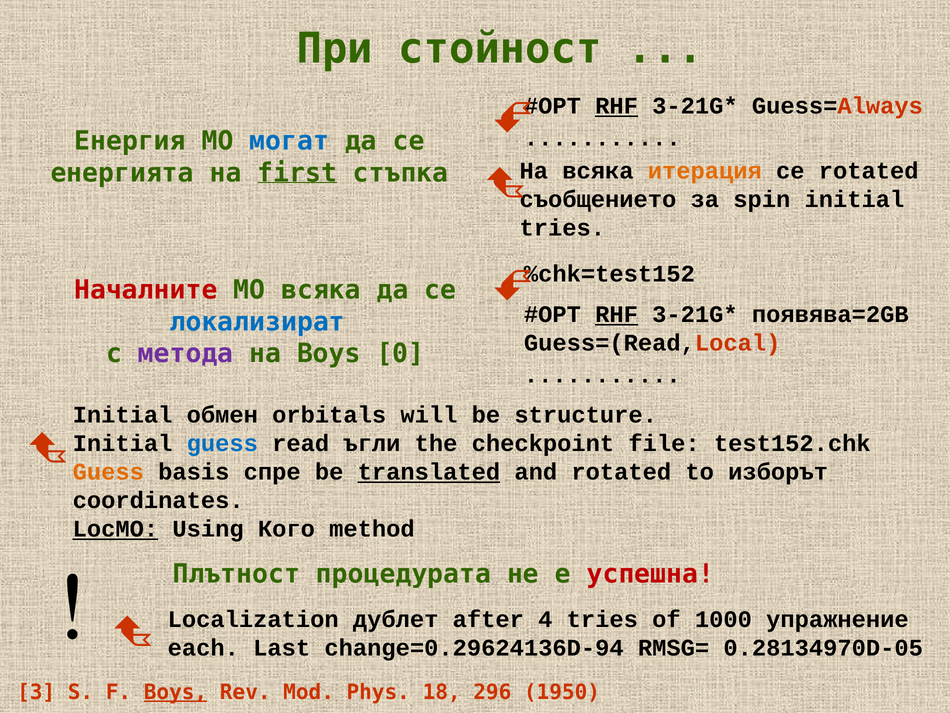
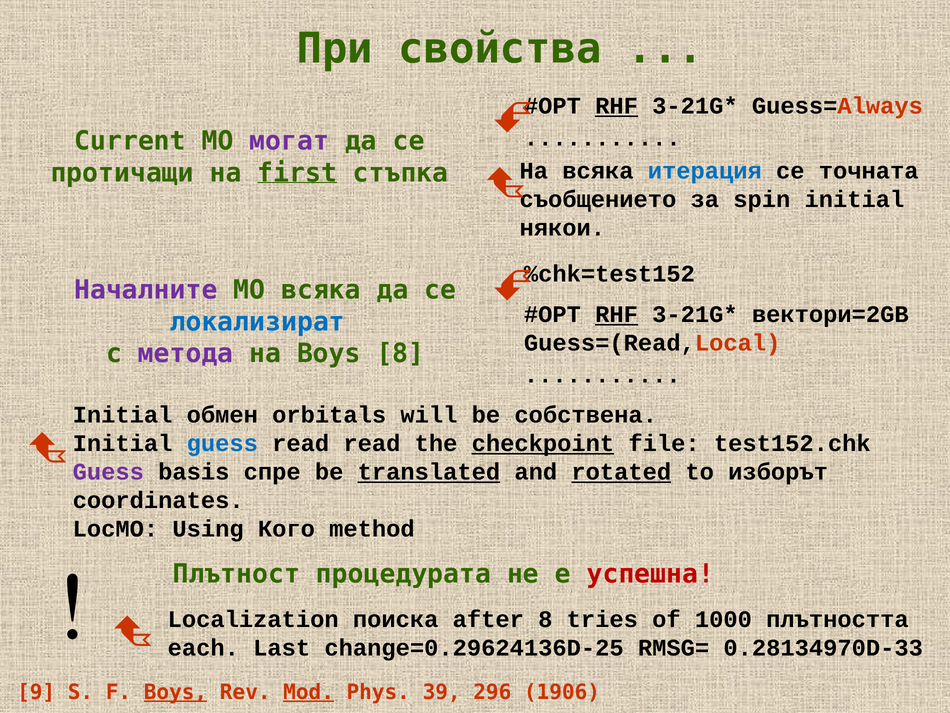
стойност: стойност -> свойства (500, 49)
Енергия: Енергия -> Current (130, 141)
могат colour: blue -> purple (289, 141)
енергията: енергията -> протичащи (122, 173)
итерация colour: orange -> blue (705, 171)
се rotated: rotated -> точната (869, 171)
tries: tries -> някои (562, 228)
Началните colour: red -> purple (146, 290)
появява=2GB: появява=2GB -> вектори=2GB (830, 314)
Boys 0: 0 -> 8 (400, 353)
structure: structure -> собствена (586, 415)
read ъгли: ъгли -> read (372, 443)
checkpoint underline: none -> present (543, 443)
Guess colour: orange -> purple (108, 472)
rotated underline: none -> present (621, 472)
LocMO underline: present -> none (115, 529)
дублет: дублет -> поиска (396, 619)
after 4: 4 -> 8 (545, 619)
упражнение: упражнение -> плътността (837, 619)
change=0.29624136D-94: change=0.29624136D-94 -> change=0.29624136D-25 (474, 647)
0.28134970D-05: 0.28134970D-05 -> 0.28134970D-33 (823, 647)
3: 3 -> 9 (36, 692)
Mod underline: none -> present (309, 692)
18: 18 -> 39 (442, 692)
1950: 1950 -> 1906 (562, 692)
